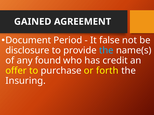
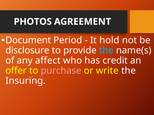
GAINED: GAINED -> PHOTOS (33, 22)
false: false -> hold (109, 40)
found: found -> affect (48, 61)
purchase colour: white -> pink (61, 71)
forth: forth -> write (107, 71)
